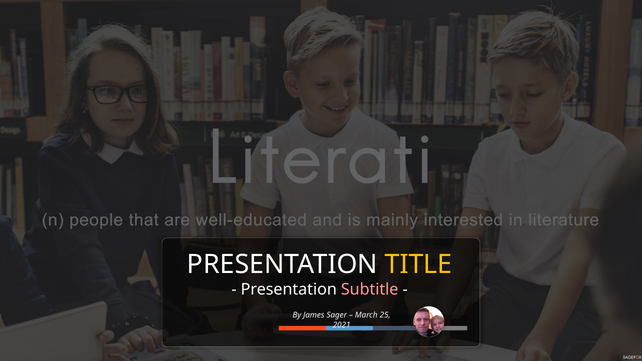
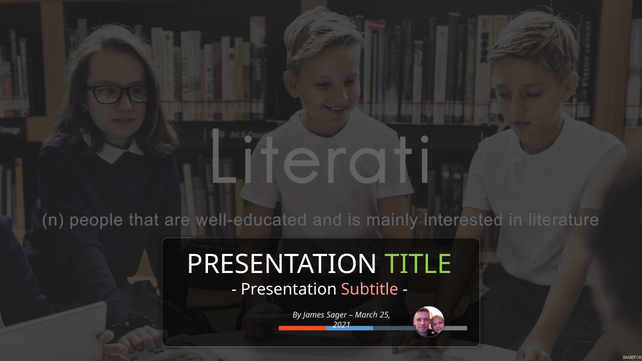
TITLE colour: yellow -> light green (418, 264)
